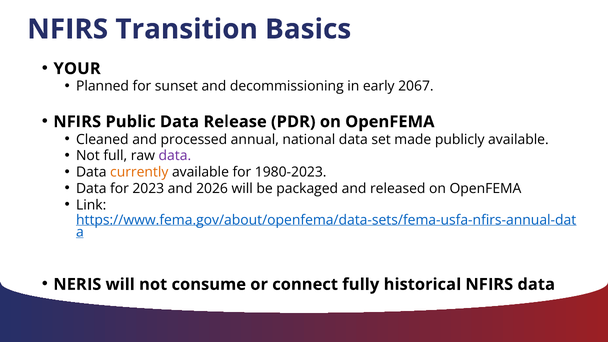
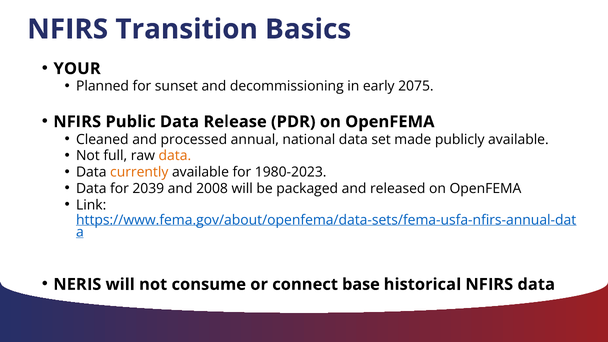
2067: 2067 -> 2075 (416, 86)
data colour: purple -> orange (175, 156)
2023: 2023 -> 2039 (148, 189)
2026: 2026 -> 2008 (212, 189)
fully: fully -> base (361, 284)
